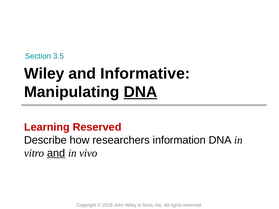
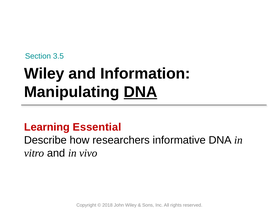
Informative: Informative -> Information (145, 74)
Learning Reserved: Reserved -> Essential (97, 127)
information: information -> informative (179, 140)
and underline: present -> none (56, 153)
